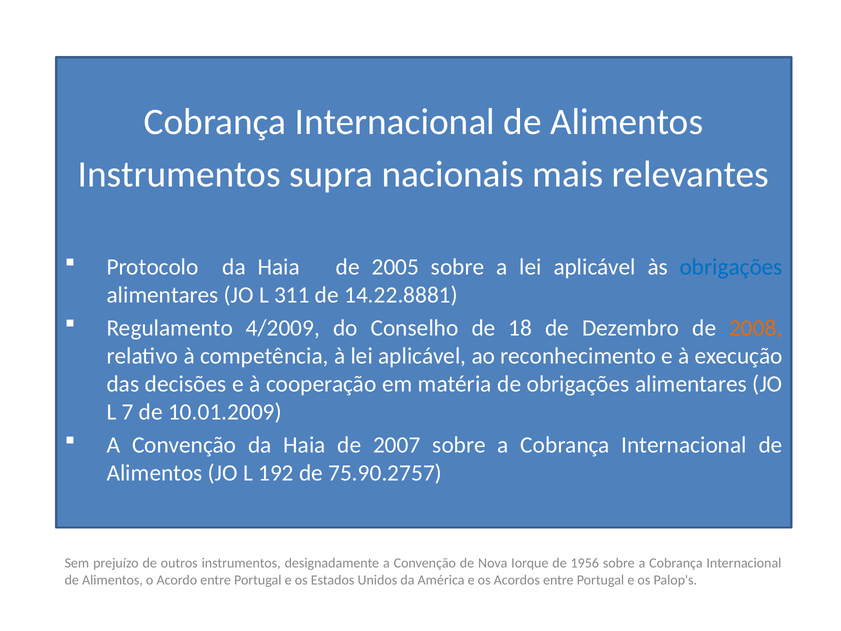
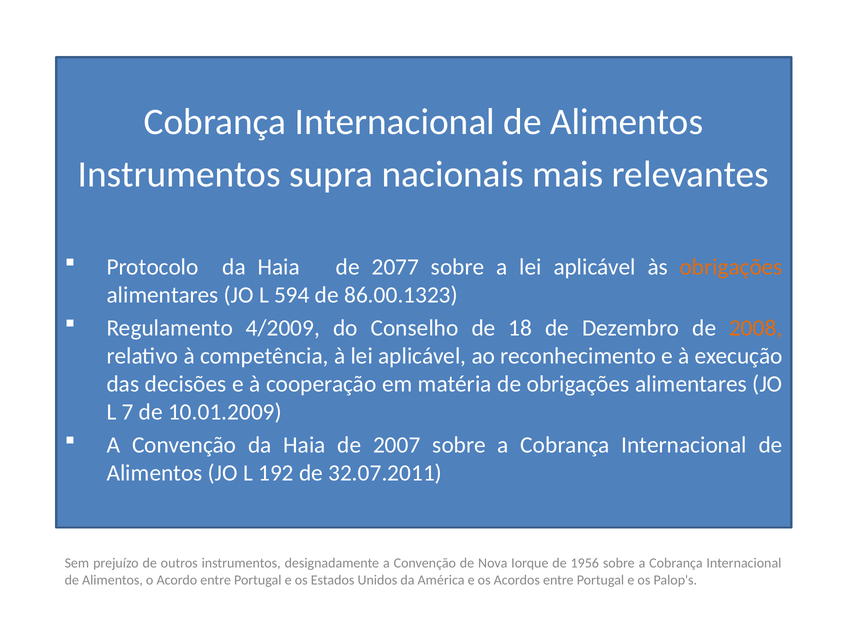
2005: 2005 -> 2077 (395, 267)
obrigações colour: blue -> orange (731, 267)
311: 311 -> 594 (292, 295)
14.22.8881: 14.22.8881 -> 86.00.1323 (401, 295)
75.90.2757: 75.90.2757 -> 32.07.2011 (385, 473)
